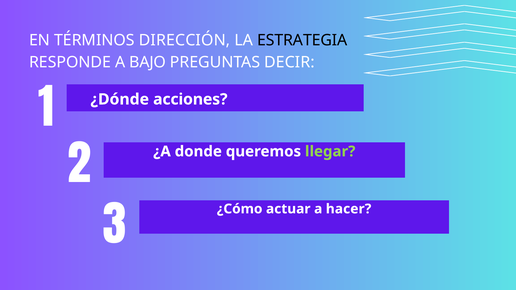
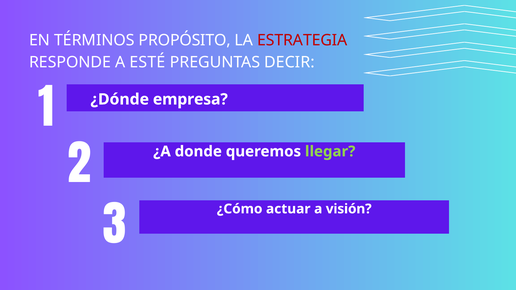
DIRECCIÓN: DIRECCIÓN -> PROPÓSITO (185, 40)
ESTRATEGIA colour: black -> red (302, 40)
BAJO: BAJO -> ESTÉ (148, 62)
acciones: acciones -> empresa (190, 99)
hacer: hacer -> visión (349, 209)
